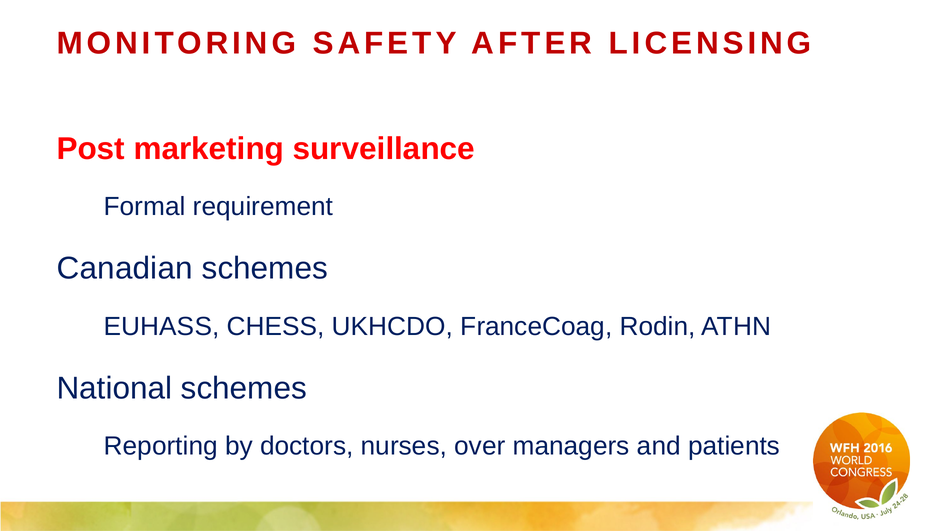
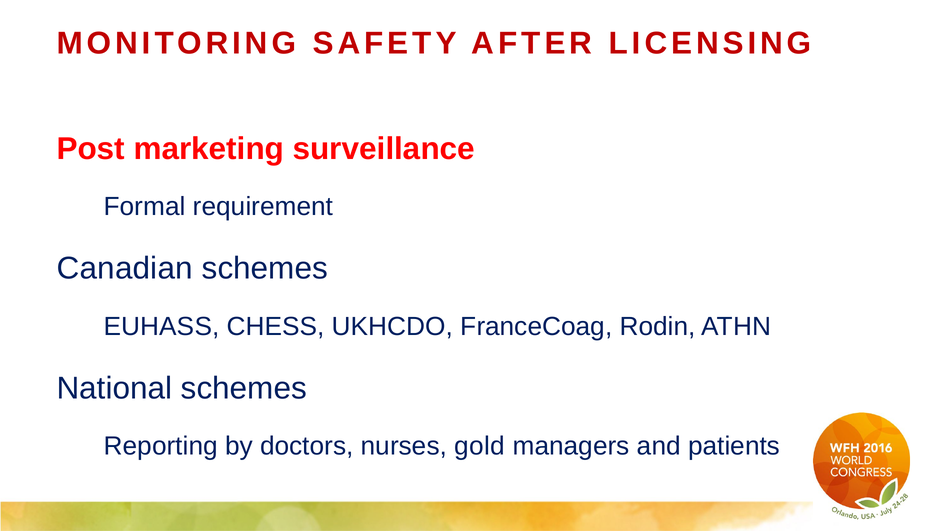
over: over -> gold (480, 446)
